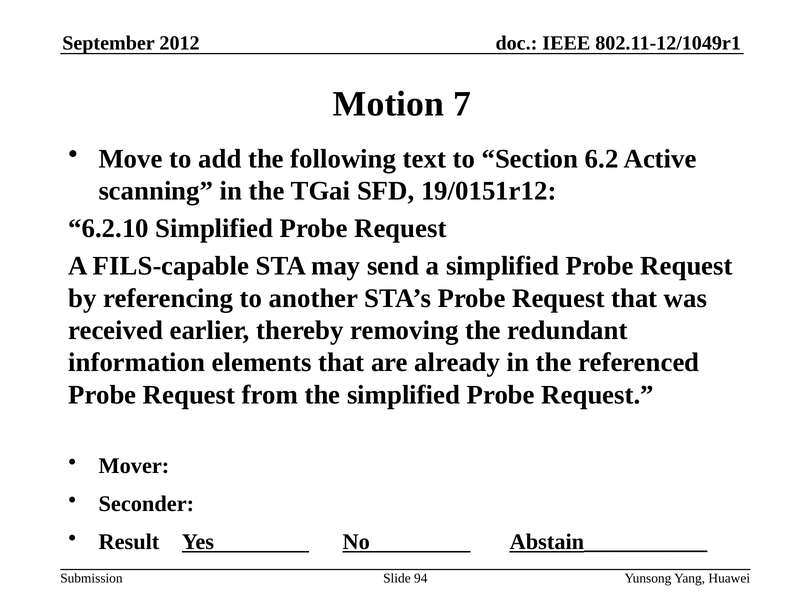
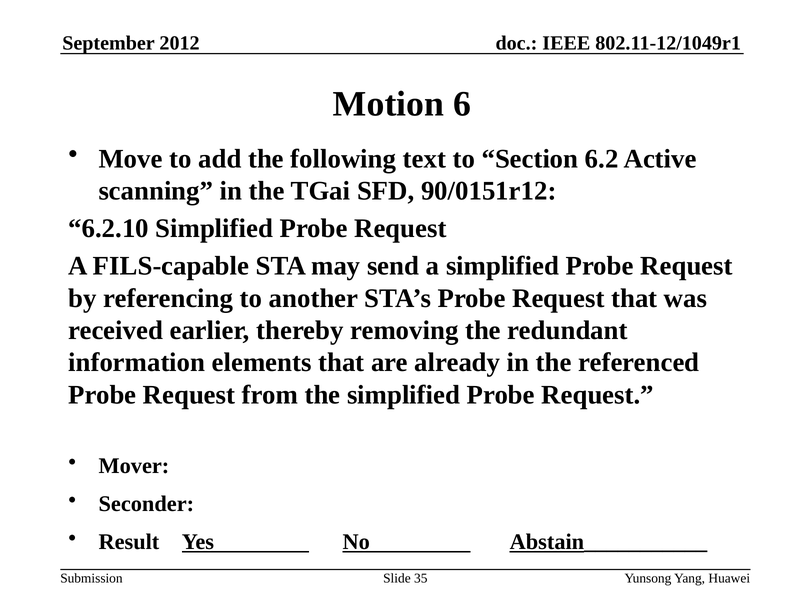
7: 7 -> 6 (462, 104)
19/0151r12: 19/0151r12 -> 90/0151r12 (489, 191)
94: 94 -> 35 (421, 578)
